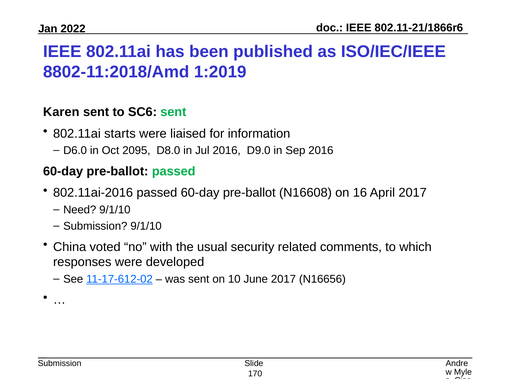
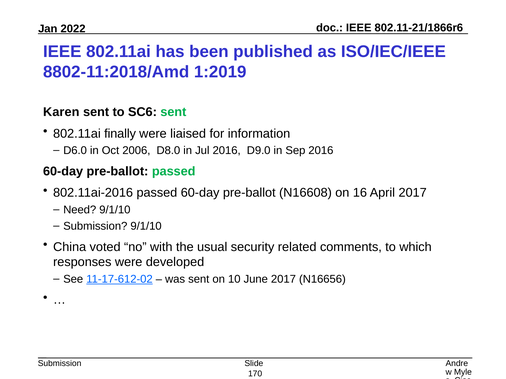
starts: starts -> finally (120, 134)
2095: 2095 -> 2006 (136, 151)
